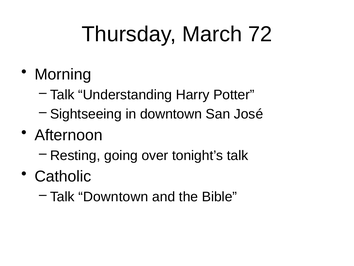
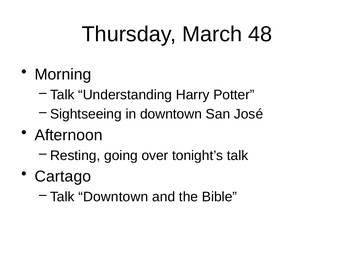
72: 72 -> 48 (260, 34)
Catholic: Catholic -> Cartago (63, 176)
